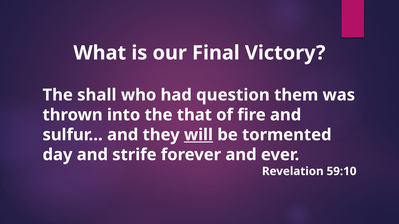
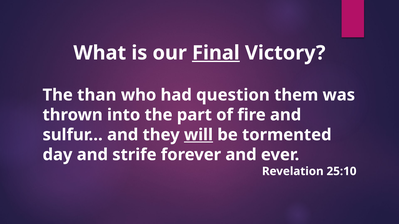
Final underline: none -> present (216, 53)
shall: shall -> than (97, 95)
that: that -> part (194, 115)
59:10: 59:10 -> 25:10 (342, 172)
